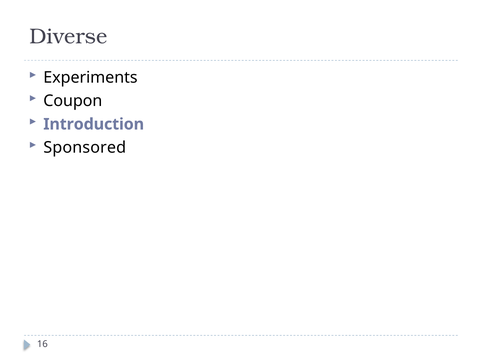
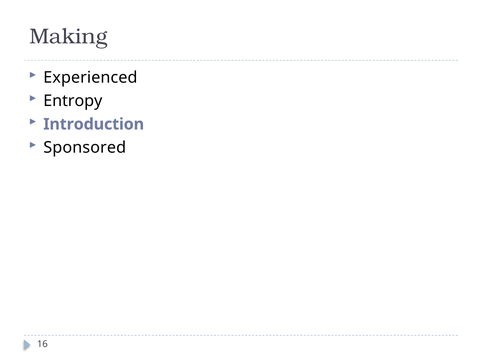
Diverse: Diverse -> Making (68, 36)
Experiments: Experiments -> Experienced (90, 77)
Coupon: Coupon -> Entropy (73, 101)
